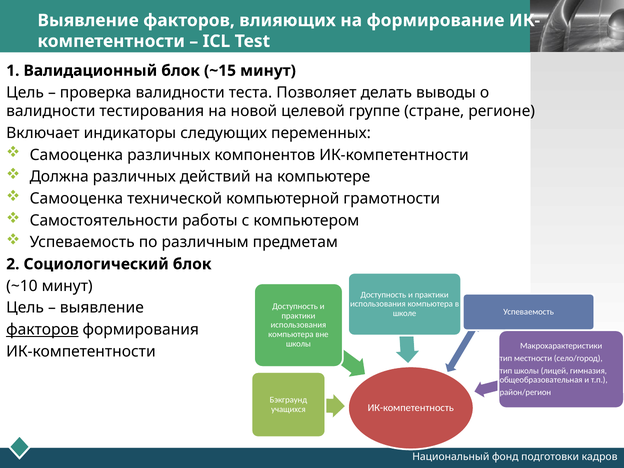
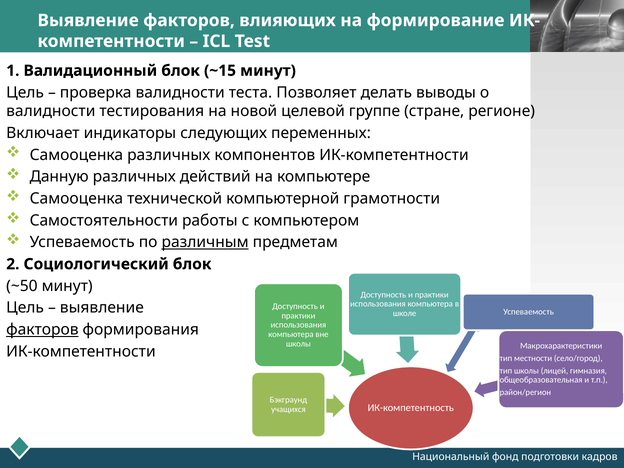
Должна: Должна -> Данную (59, 177)
различным underline: none -> present (205, 242)
~10: ~10 -> ~50 (22, 286)
